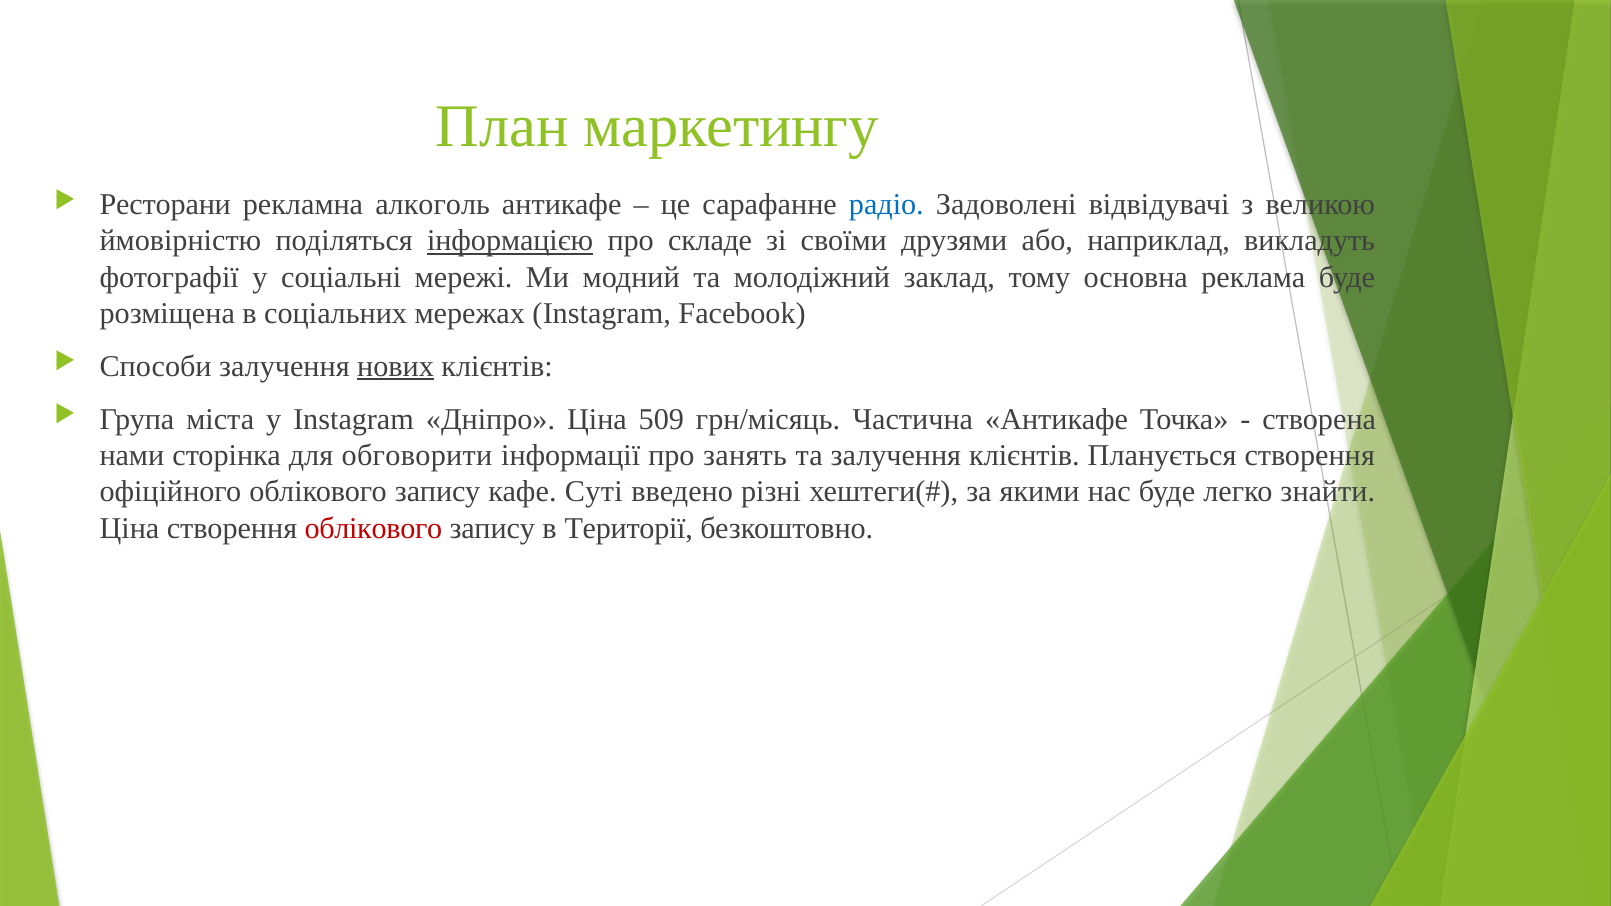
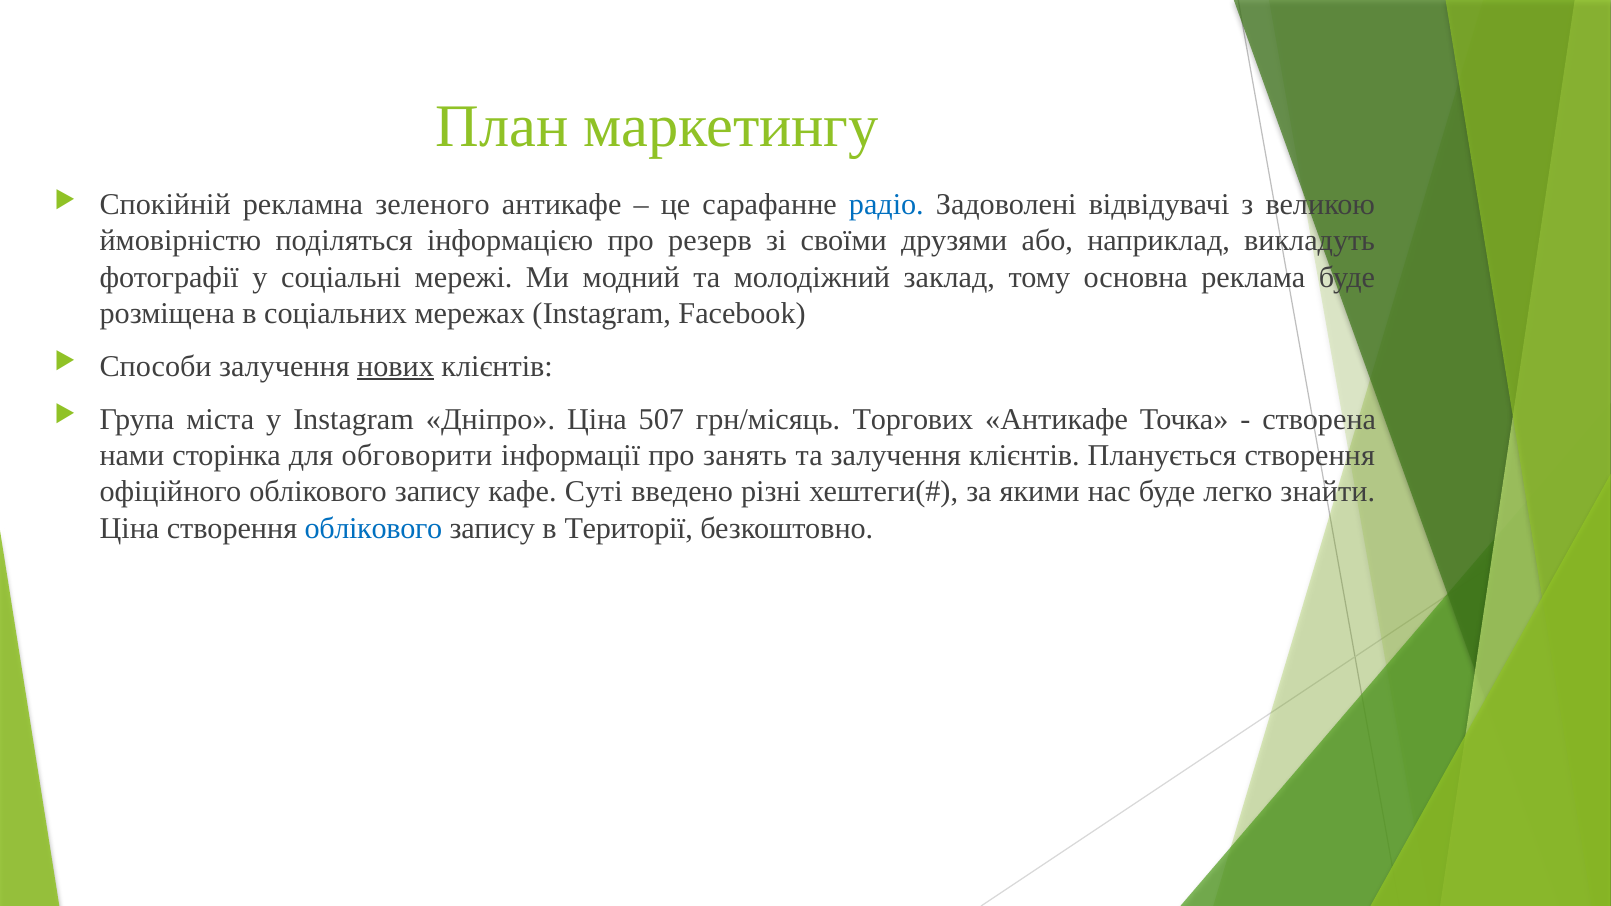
Ресторани: Ресторани -> Спокійній (165, 205)
алкоголь: алкоголь -> зеленого (432, 205)
інформацією underline: present -> none (510, 241)
складе: складе -> резерв (710, 241)
509: 509 -> 507 (661, 419)
Частична: Частична -> Торгових (913, 419)
облікового colour: red -> blue (373, 528)
